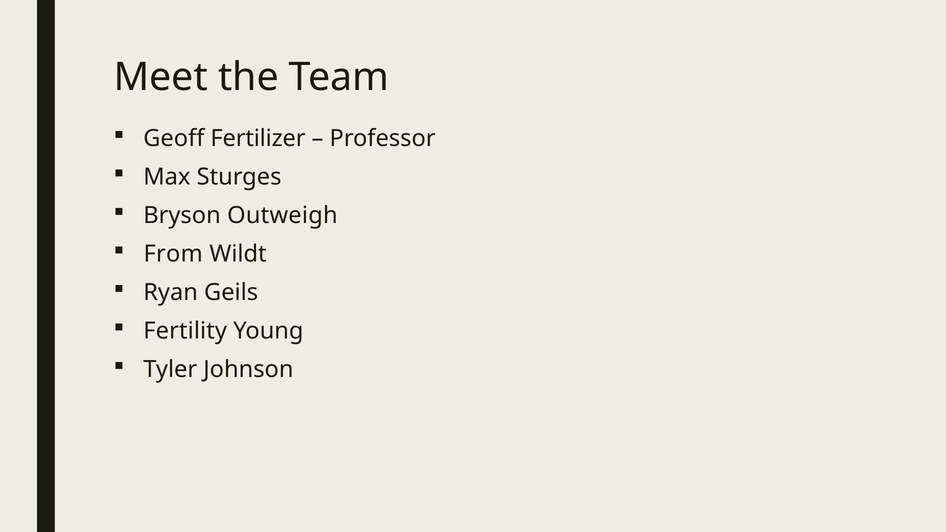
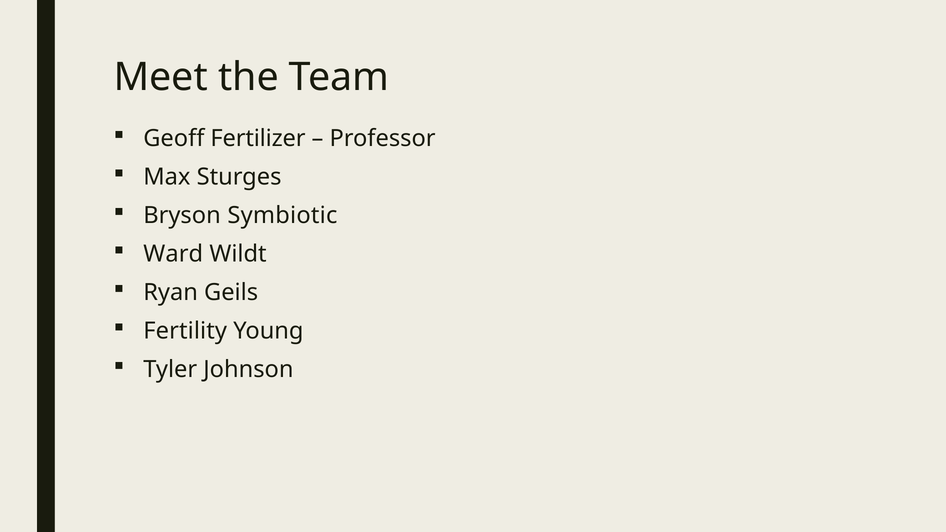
Outweigh: Outweigh -> Symbiotic (282, 216)
From: From -> Ward (173, 254)
